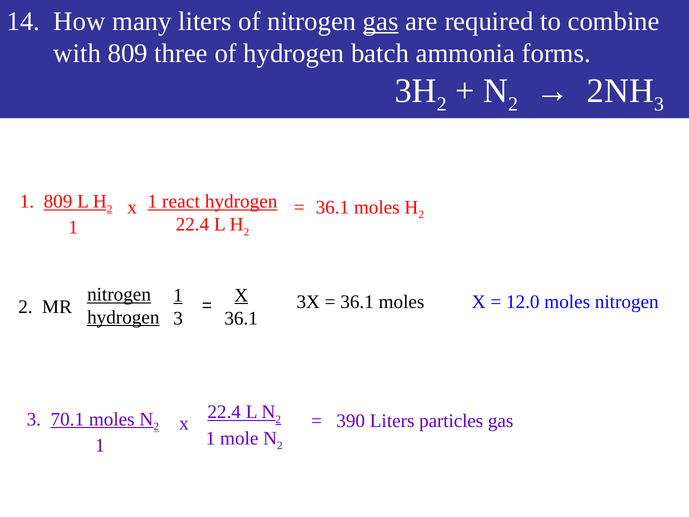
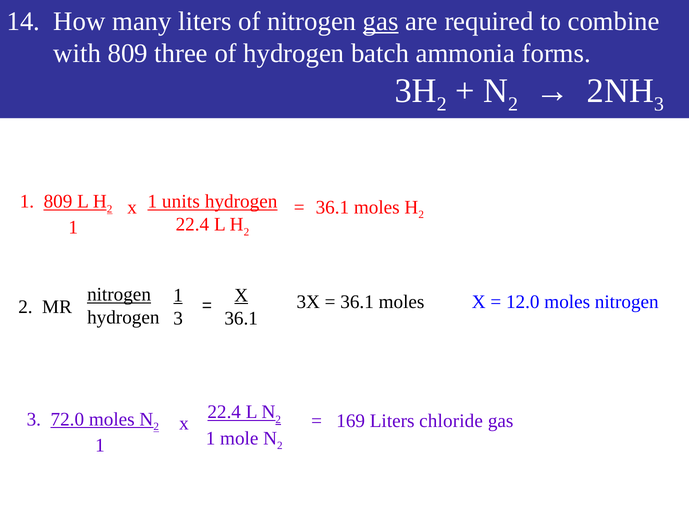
react: react -> units (181, 201)
hydrogen underline: present -> none (123, 317)
70.1: 70.1 -> 72.0 (67, 419)
390: 390 -> 169 (351, 421)
particles: particles -> chloride (451, 421)
